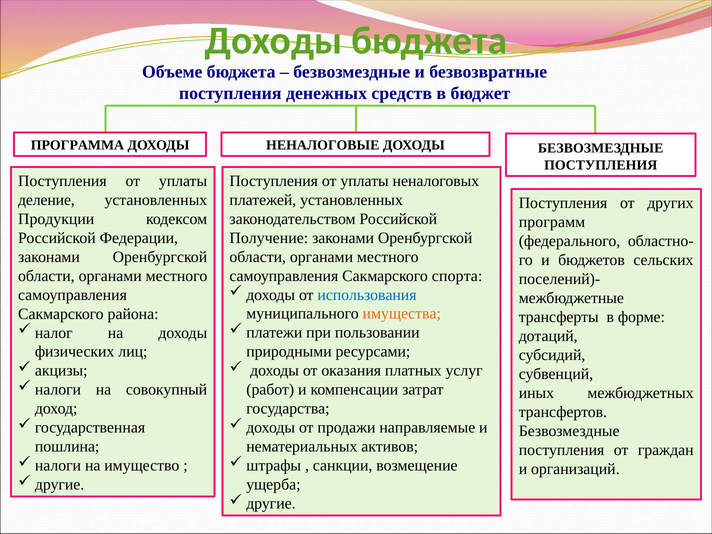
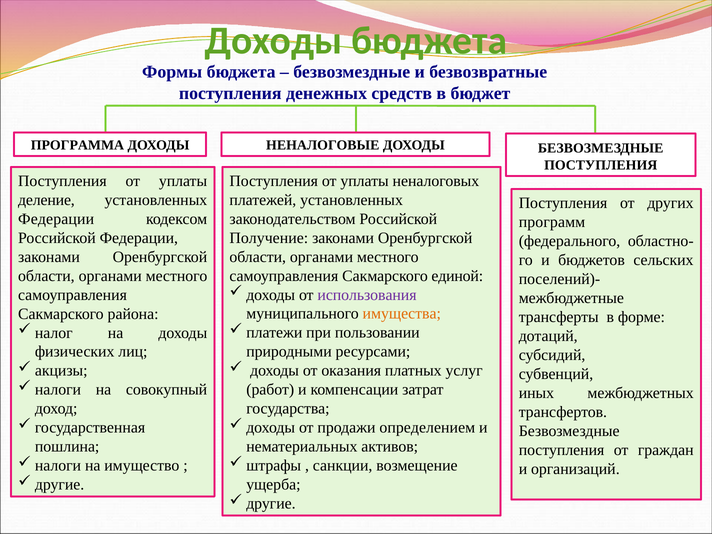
Объеме: Объеме -> Формы (172, 72)
Продукции: Продукции -> Федерации (56, 219)
спорта: спорта -> единой (457, 276)
использования colour: blue -> purple (367, 295)
направляемые: направляемые -> определением (427, 428)
